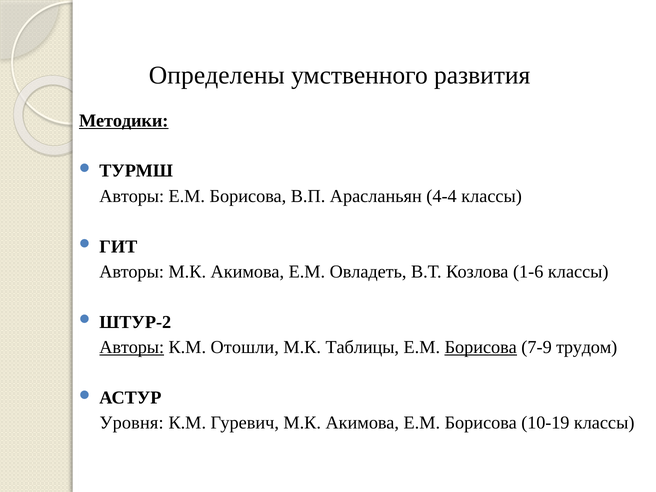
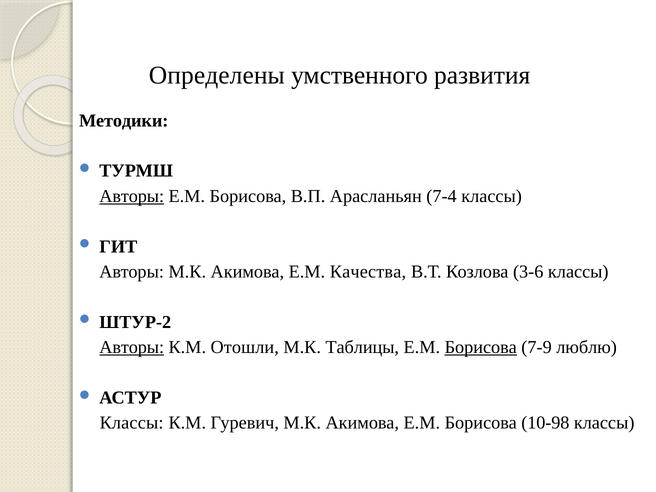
Методики underline: present -> none (124, 121)
Авторы underline: none -> present (132, 196)
4-4: 4-4 -> 7-4 (442, 196)
Овладеть: Овладеть -> Качества (368, 272)
1-6: 1-6 -> 3-6 (528, 272)
трудом: трудом -> люблю (587, 347)
Уровня: Уровня -> Классы (132, 423)
10-19: 10-19 -> 10-98 (545, 423)
